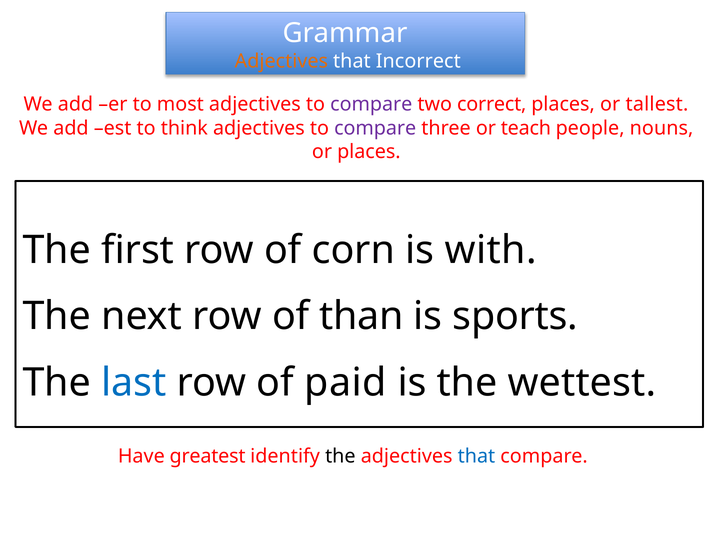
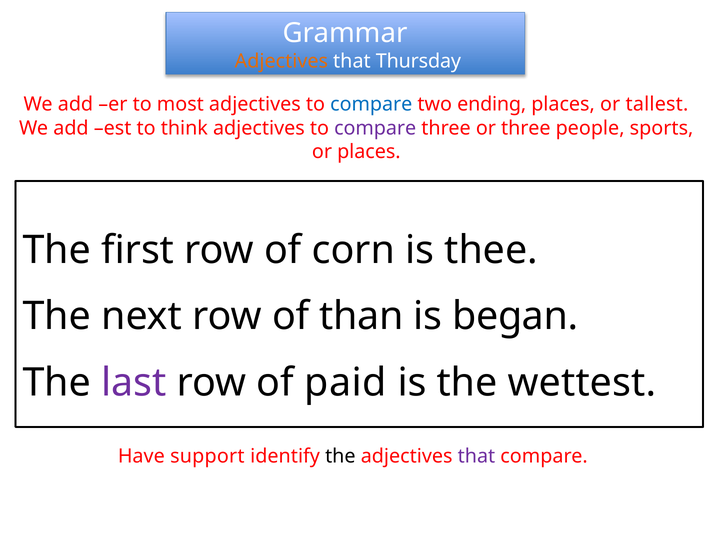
Incorrect: Incorrect -> Thursday (418, 61)
compare colour: purple -> blue (371, 104)
correct: correct -> ending (492, 104)
or teach: teach -> three (526, 128)
nouns: nouns -> sports (662, 128)
with: with -> thee (491, 250)
sports: sports -> began (515, 316)
last colour: blue -> purple (134, 382)
greatest: greatest -> support (207, 456)
that colour: blue -> purple (476, 456)
